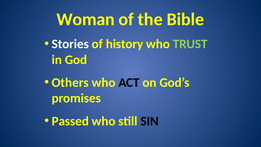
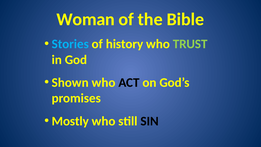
Stories colour: white -> light blue (70, 44)
Others: Others -> Shown (70, 82)
Passed: Passed -> Mostly (70, 121)
